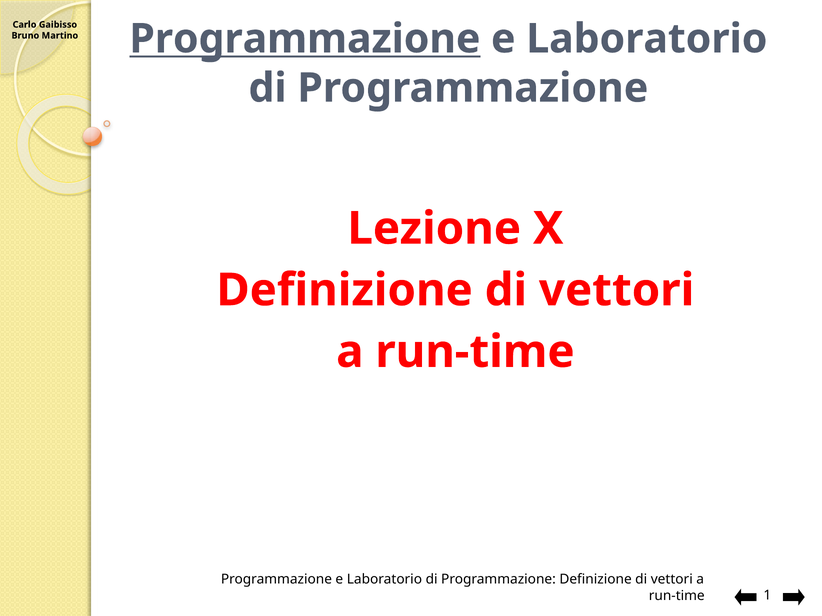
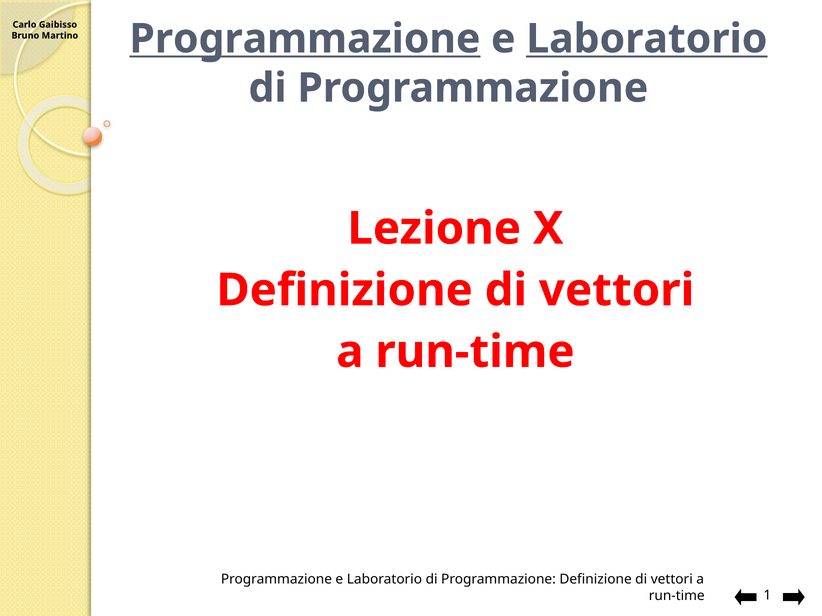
Laboratorio underline: none -> present (647, 39)
